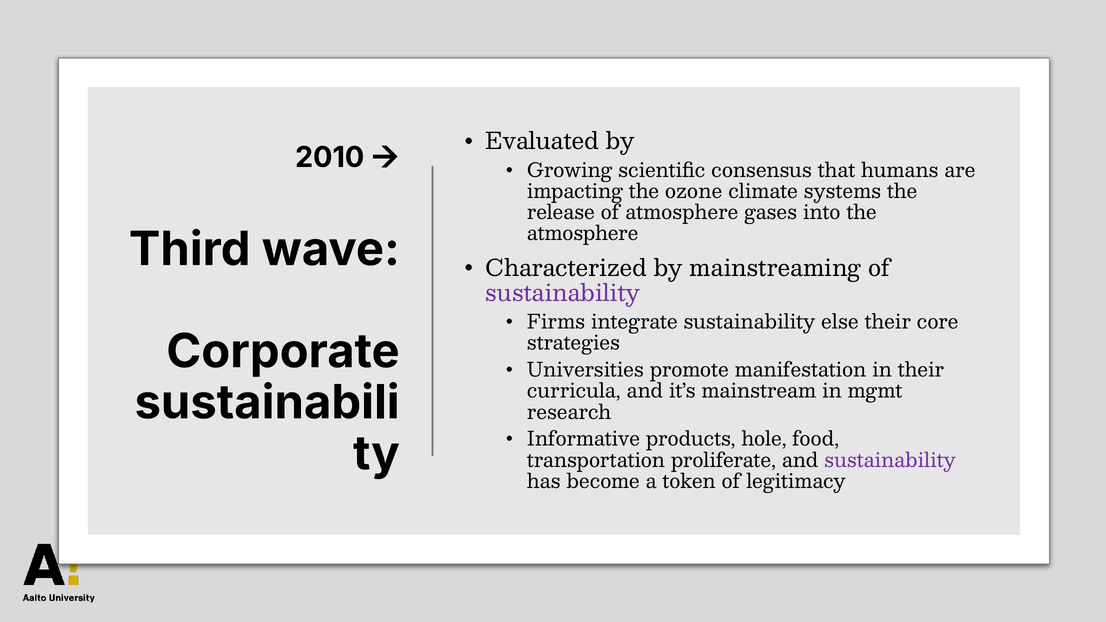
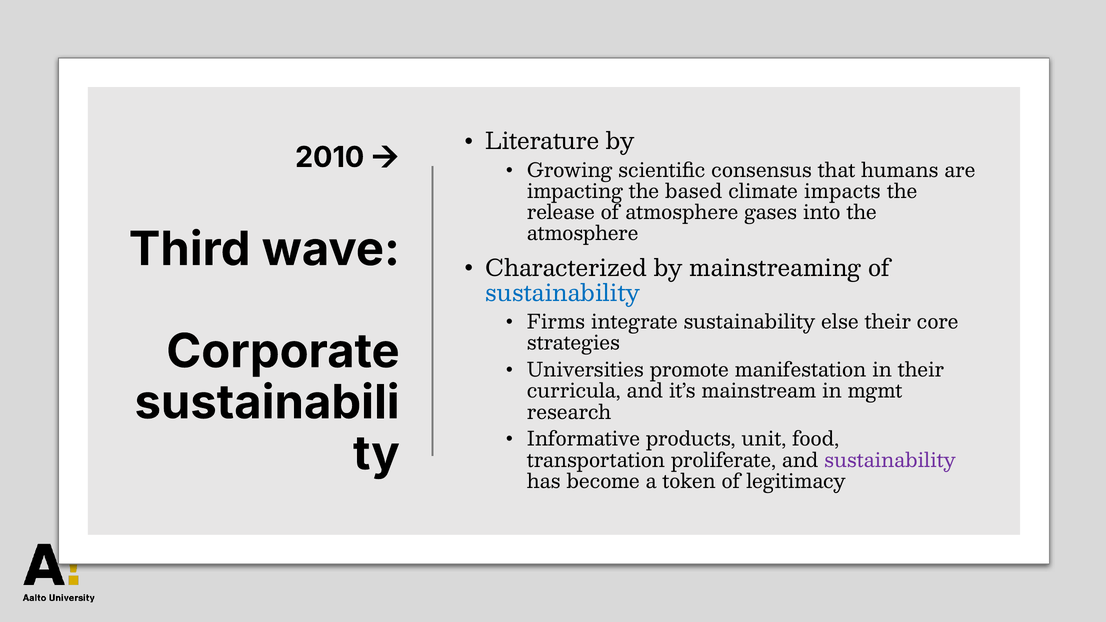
Evaluated: Evaluated -> Literature (542, 142)
ozone: ozone -> based (694, 192)
systems: systems -> impacts (842, 192)
sustainability colour: purple -> blue (563, 293)
hole: hole -> unit (764, 440)
